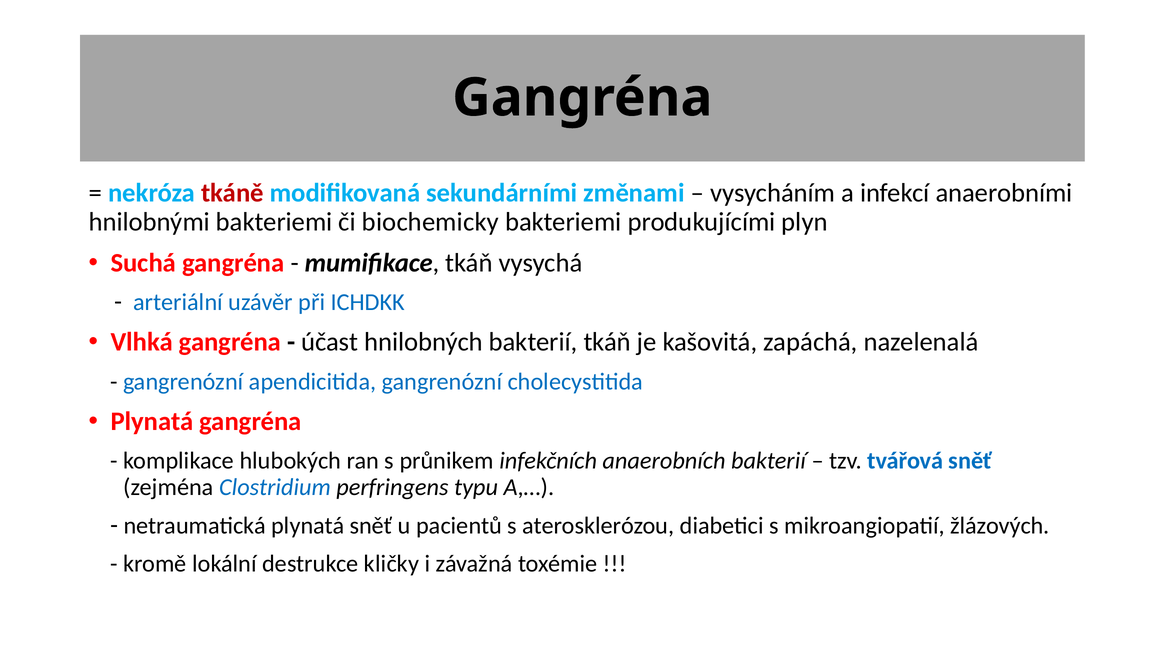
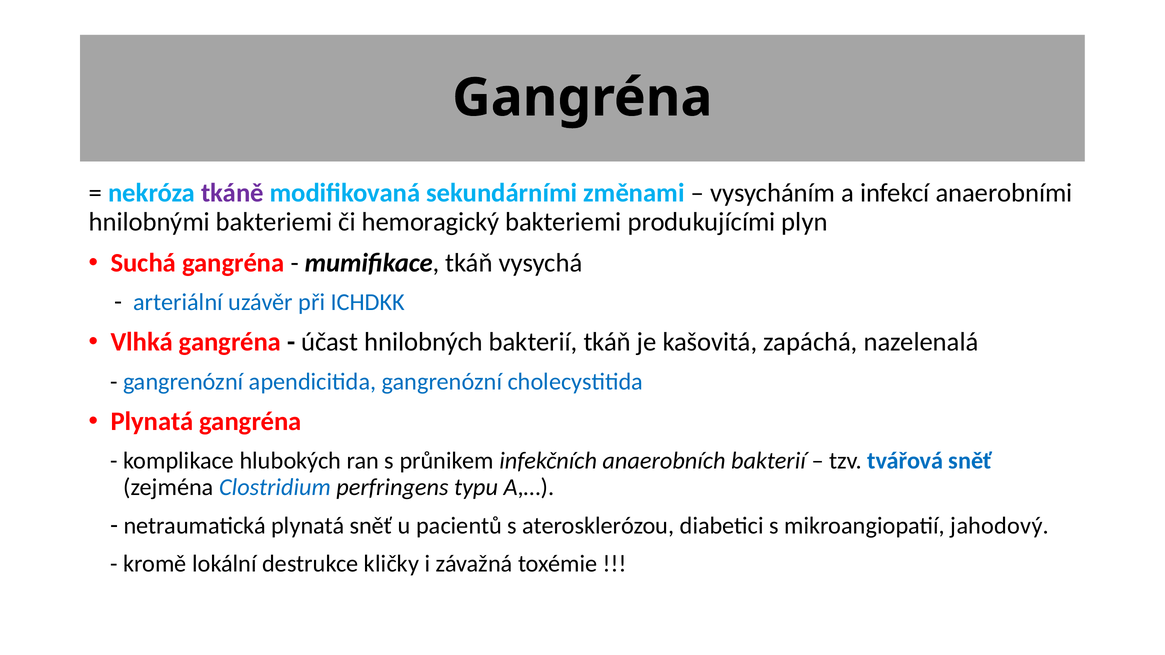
tkáně colour: red -> purple (232, 193)
biochemicky: biochemicky -> hemoragický (431, 222)
žlázových: žlázových -> jahodový (1000, 526)
